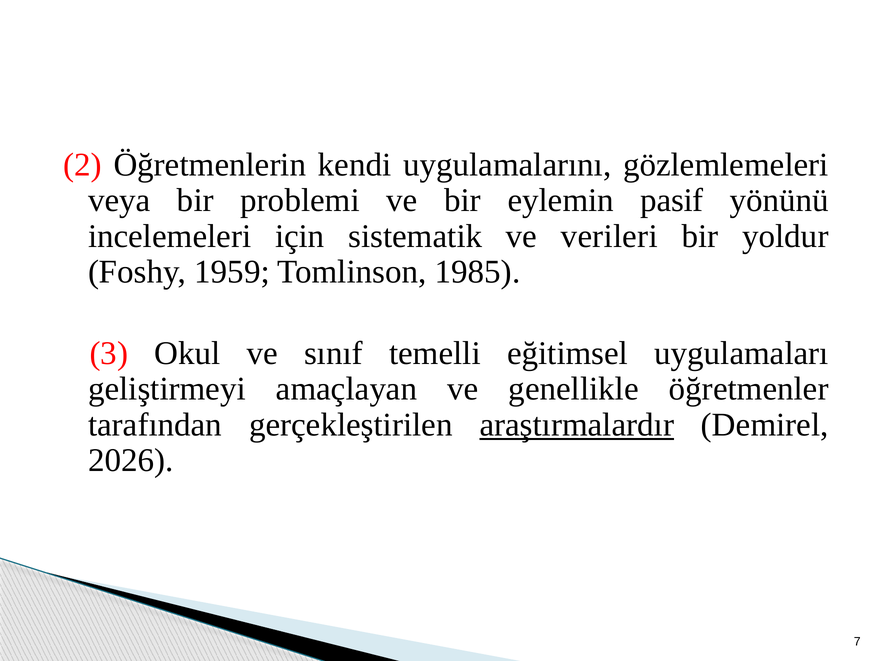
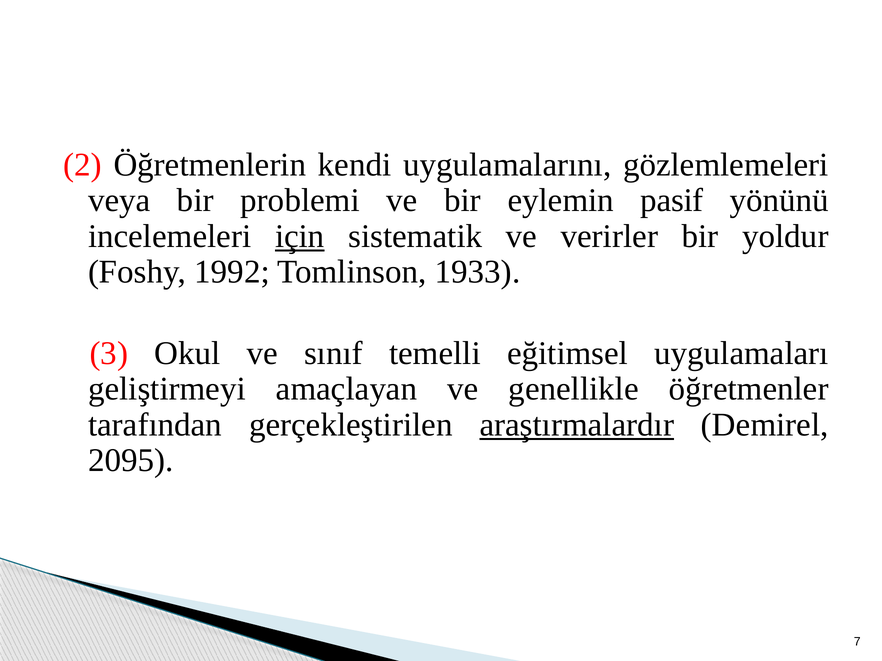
için underline: none -> present (300, 236)
verileri: verileri -> verirler (609, 236)
1959: 1959 -> 1992 (232, 272)
1985: 1985 -> 1933 (478, 272)
2026: 2026 -> 2095 (131, 461)
